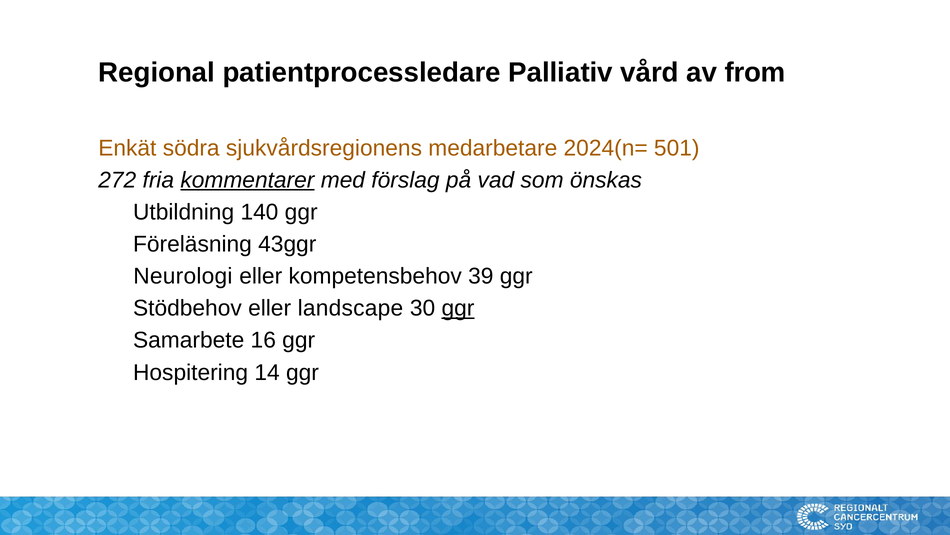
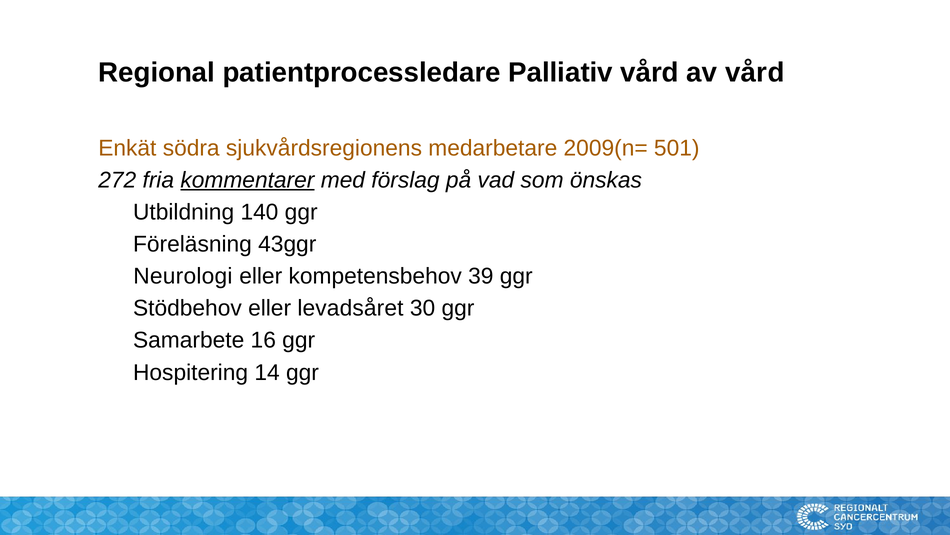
av from: from -> vård (755, 72)
2024(n=: 2024(n= -> 2009(n= (606, 148)
landscape: landscape -> levadsåret (350, 308)
ggr underline: present -> none (458, 308)
